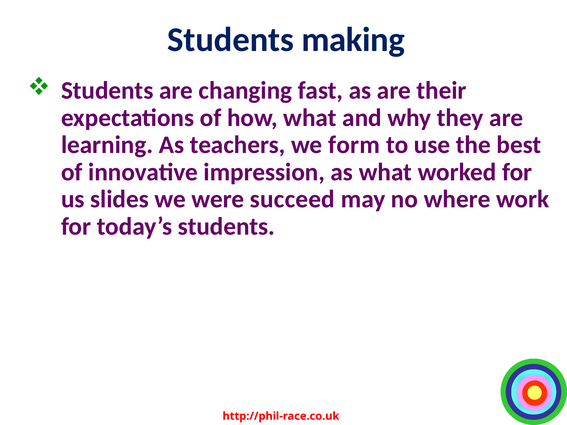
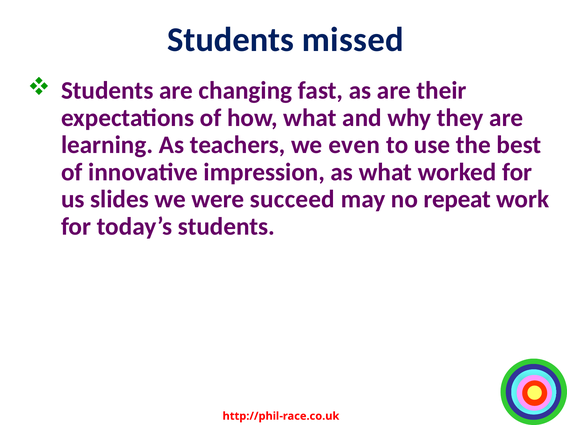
making: making -> missed (353, 40)
form: form -> even (354, 145)
where: where -> repeat (457, 199)
